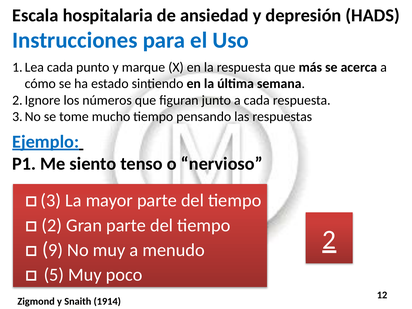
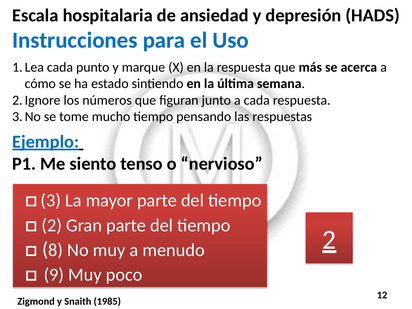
9: 9 -> 8 (56, 250)
5: 5 -> 9 (54, 275)
1914: 1914 -> 1985 (107, 301)
